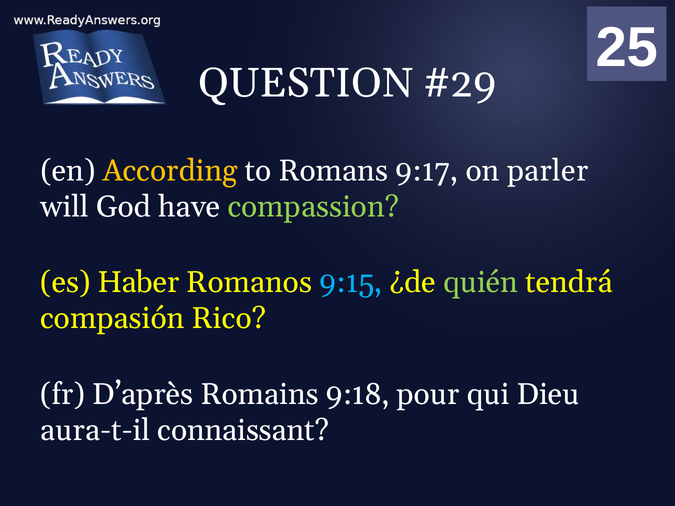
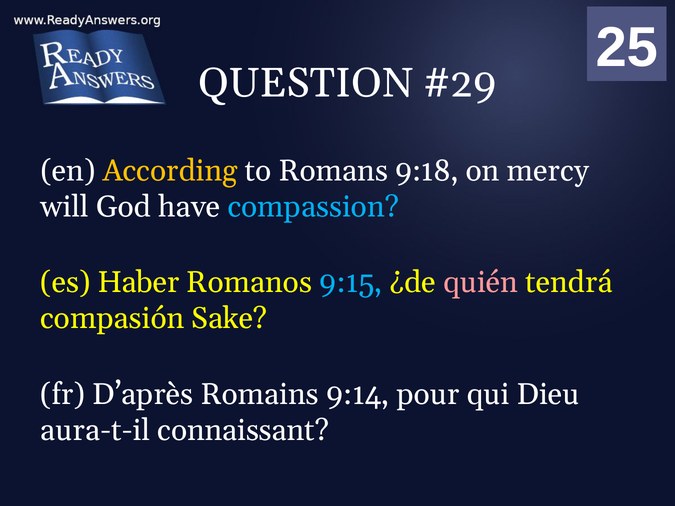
9:17: 9:17 -> 9:18 (427, 171)
parler: parler -> mercy (548, 171)
compassion colour: light green -> light blue (313, 207)
quién colour: light green -> pink (481, 283)
Rico: Rico -> Sake (229, 319)
9:18: 9:18 -> 9:14 (358, 395)
